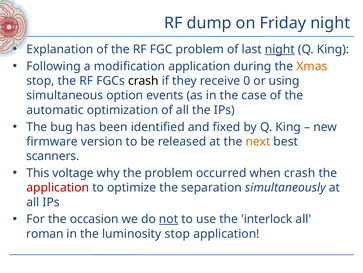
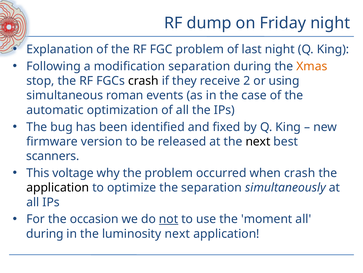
night underline: present -> none (280, 49)
modification application: application -> separation (199, 66)
0: 0 -> 2 (247, 81)
option: option -> roman (125, 95)
next colour: orange -> black (258, 141)
application colour: red -> black (58, 187)
interlock: interlock -> moment (267, 219)
roman: roman -> during (45, 233)
luminosity stop: stop -> next (177, 233)
